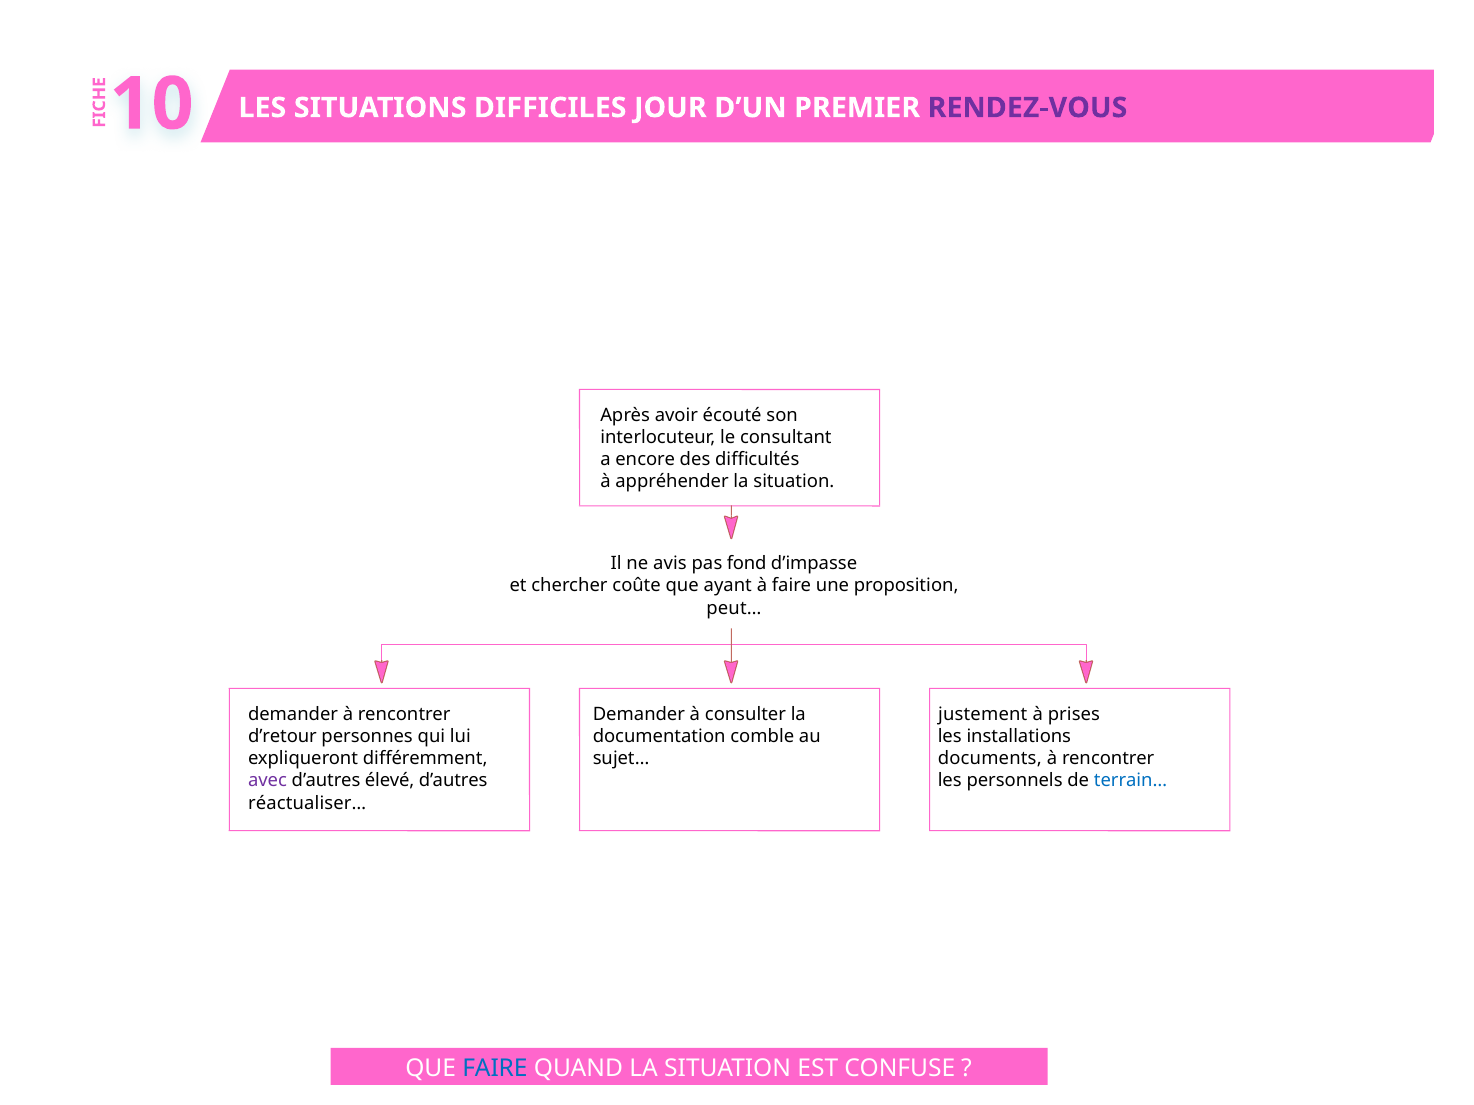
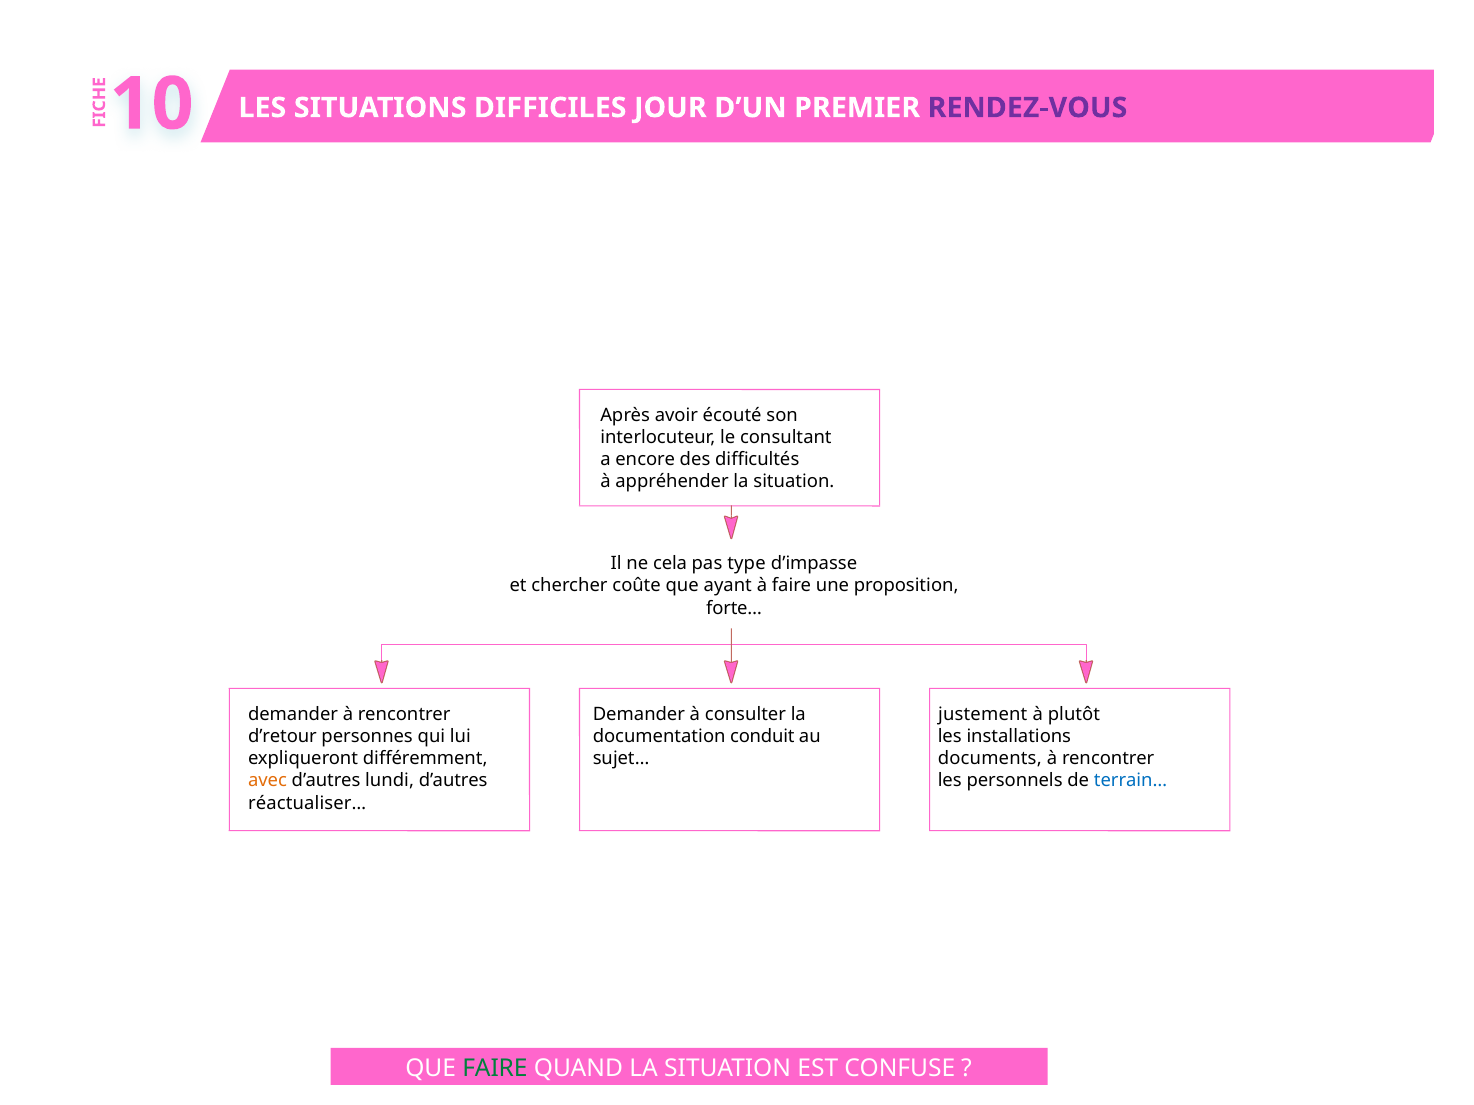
avis: avis -> cela (670, 564)
fond: fond -> type (746, 564)
peut…: peut… -> forte… (734, 608)
prises: prises -> plutôt (1074, 715)
comble: comble -> conduit (762, 737)
avec colour: purple -> orange (267, 781)
élevé: élevé -> lundi (390, 781)
FAIRE colour: blue -> green (495, 1069)
